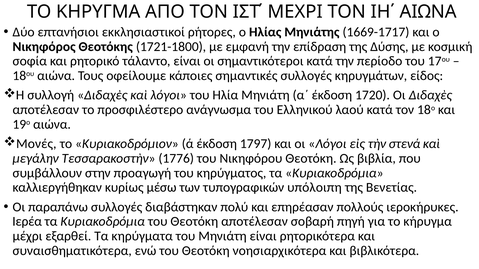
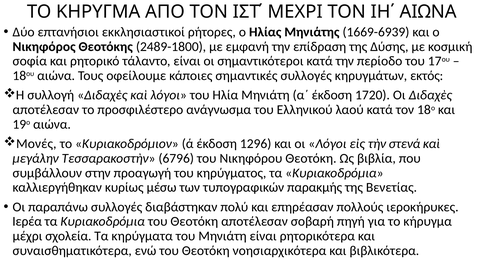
1669-1717: 1669-1717 -> 1669-6939 (376, 32)
1721-1800: 1721-1800 -> 2489-1800 (171, 47)
είδος: είδος -> εκτός (427, 76)
1797: 1797 -> 1296 (256, 144)
1776: 1776 -> 6796 (176, 159)
υπόλοιπη: υπόλοιπη -> παρακμής (315, 188)
εξαρθεί: εξαρθεί -> σχολεία (68, 236)
